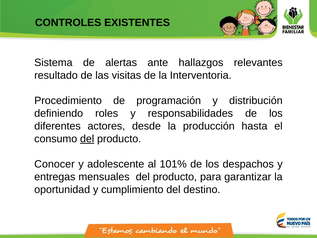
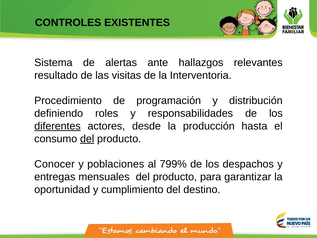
diferentes underline: none -> present (57, 126)
adolescente: adolescente -> poblaciones (116, 164)
101%: 101% -> 799% (173, 164)
